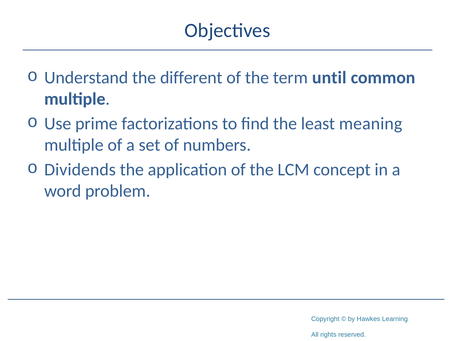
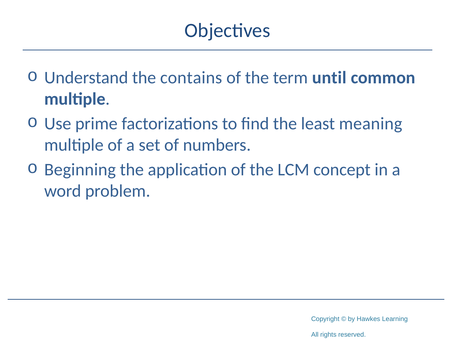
different: different -> contains (191, 78)
Dividends: Dividends -> Beginning (80, 170)
